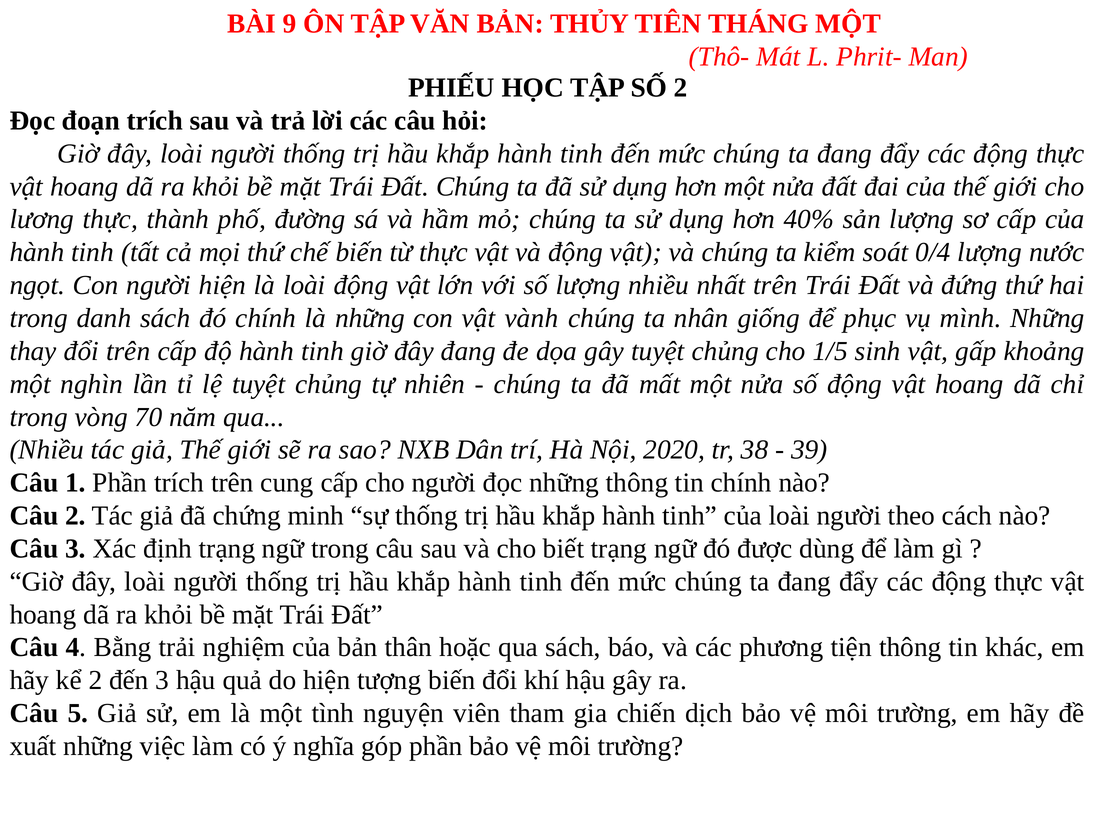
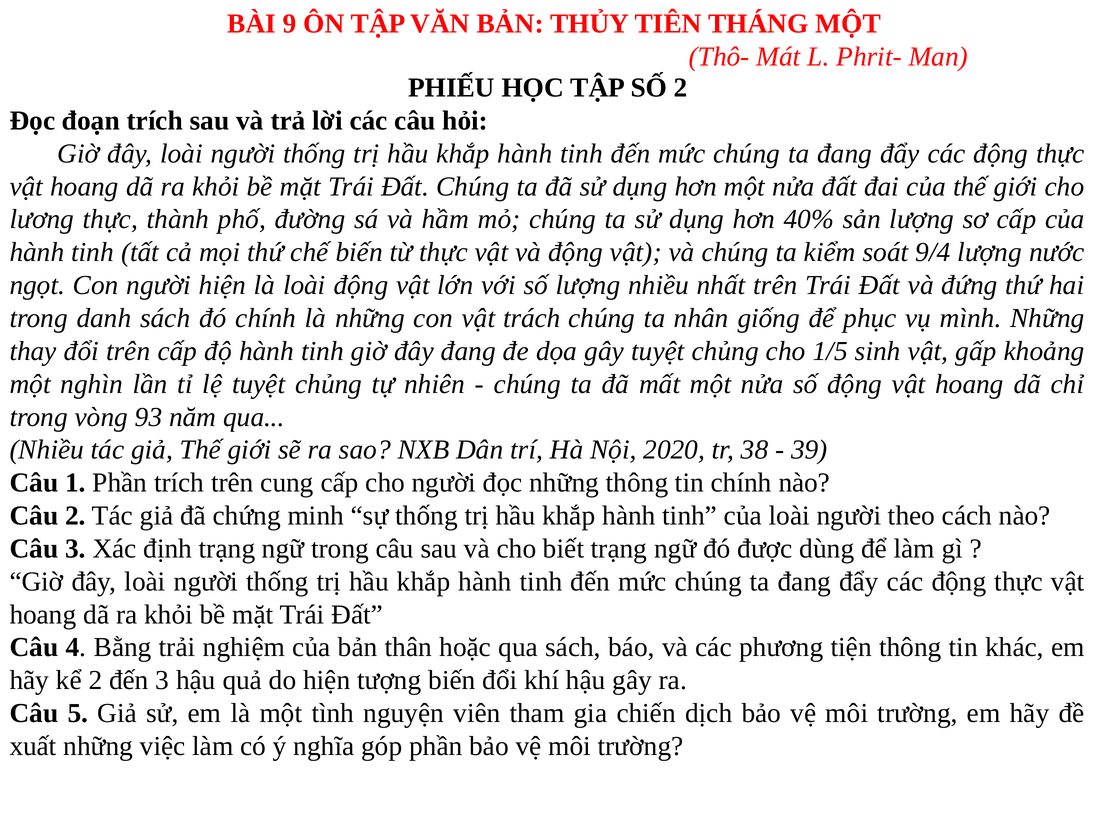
0/4: 0/4 -> 9/4 (933, 252)
vành: vành -> trách (532, 318)
70: 70 -> 93 (149, 417)
